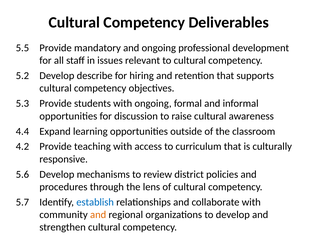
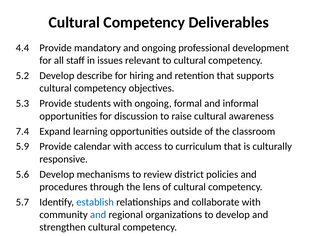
5.5: 5.5 -> 4.4 (22, 48)
4.4: 4.4 -> 7.4 (22, 131)
4.2: 4.2 -> 5.9 (22, 147)
teaching: teaching -> calendar (92, 147)
and colour: orange -> blue (98, 215)
